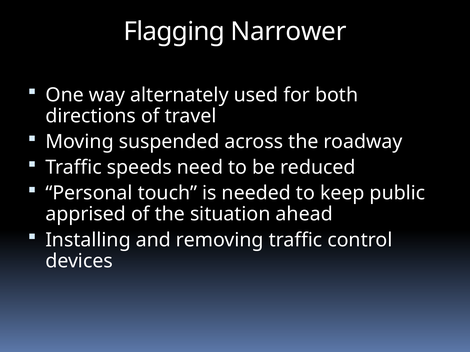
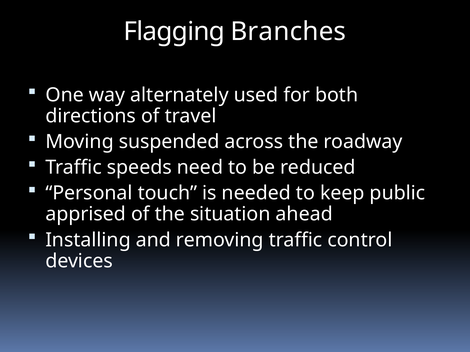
Narrower: Narrower -> Branches (288, 32)
